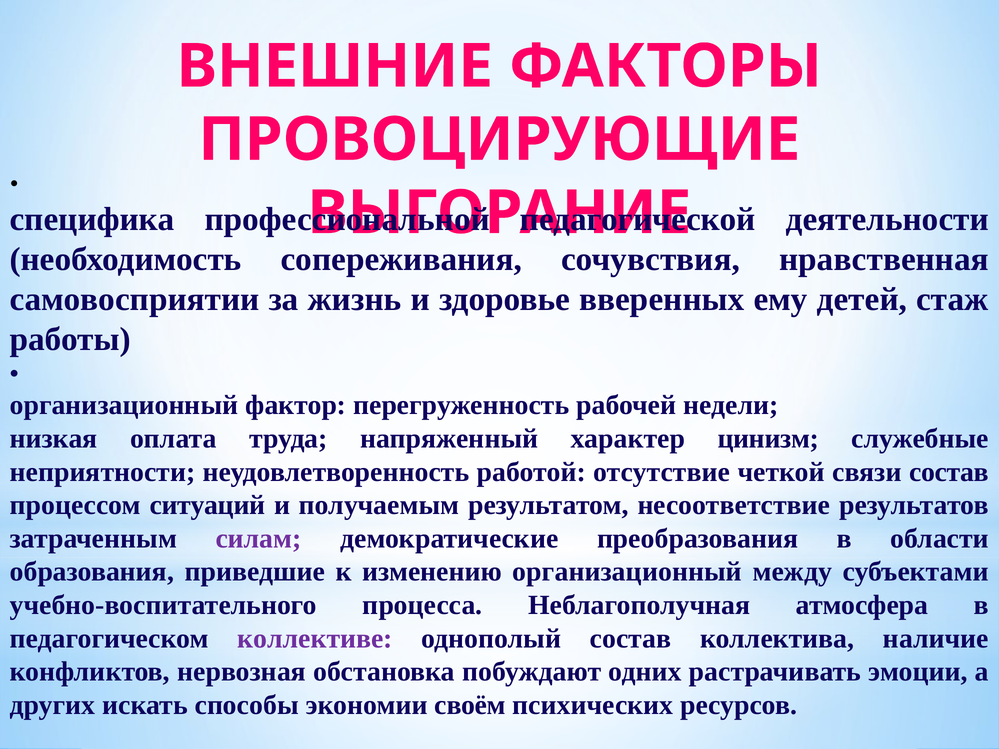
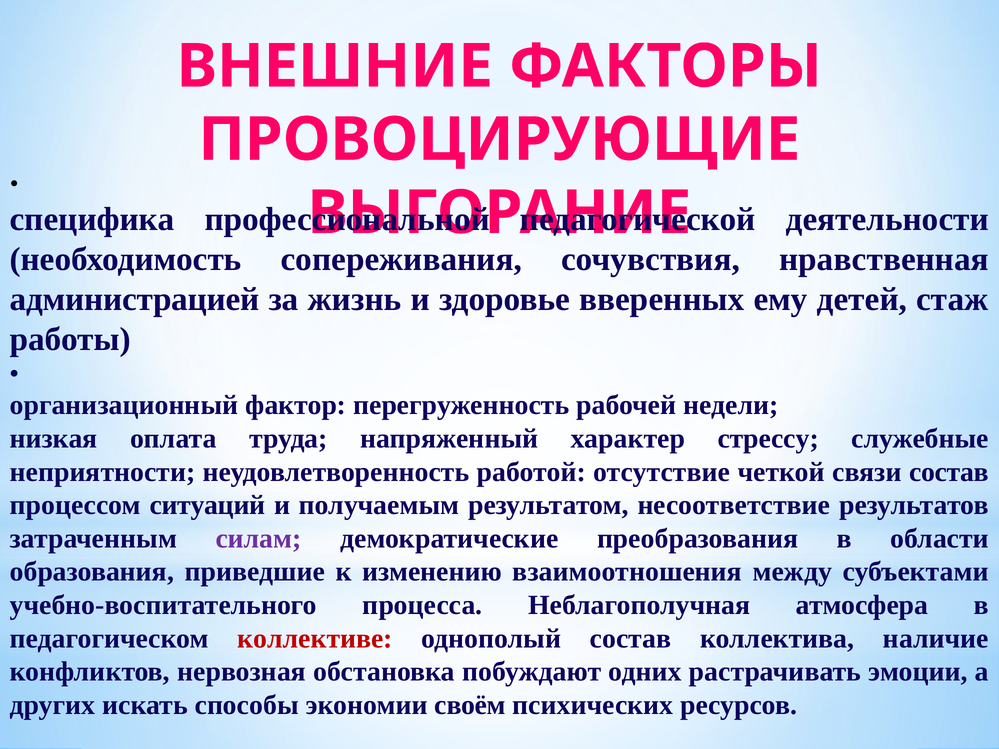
самовосприятии: самовосприятии -> администрацией (135, 299)
цинизм: цинизм -> стрессу (768, 439)
изменению организационный: организационный -> взаимоотношения (627, 572)
коллективе colour: purple -> red (315, 639)
